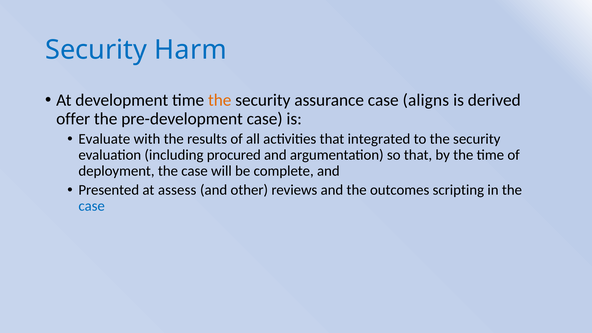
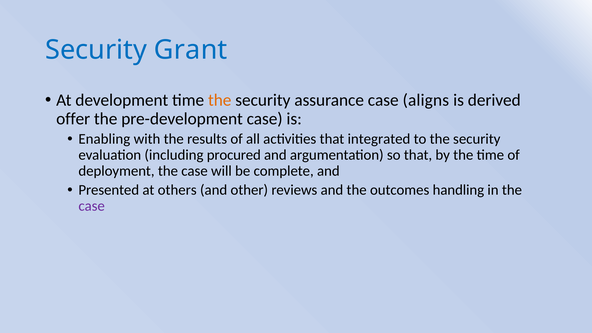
Harm: Harm -> Grant (191, 50)
Evaluate: Evaluate -> Enabling (104, 139)
assess: assess -> others (177, 190)
scripting: scripting -> handling (458, 190)
case colour: blue -> purple (92, 206)
